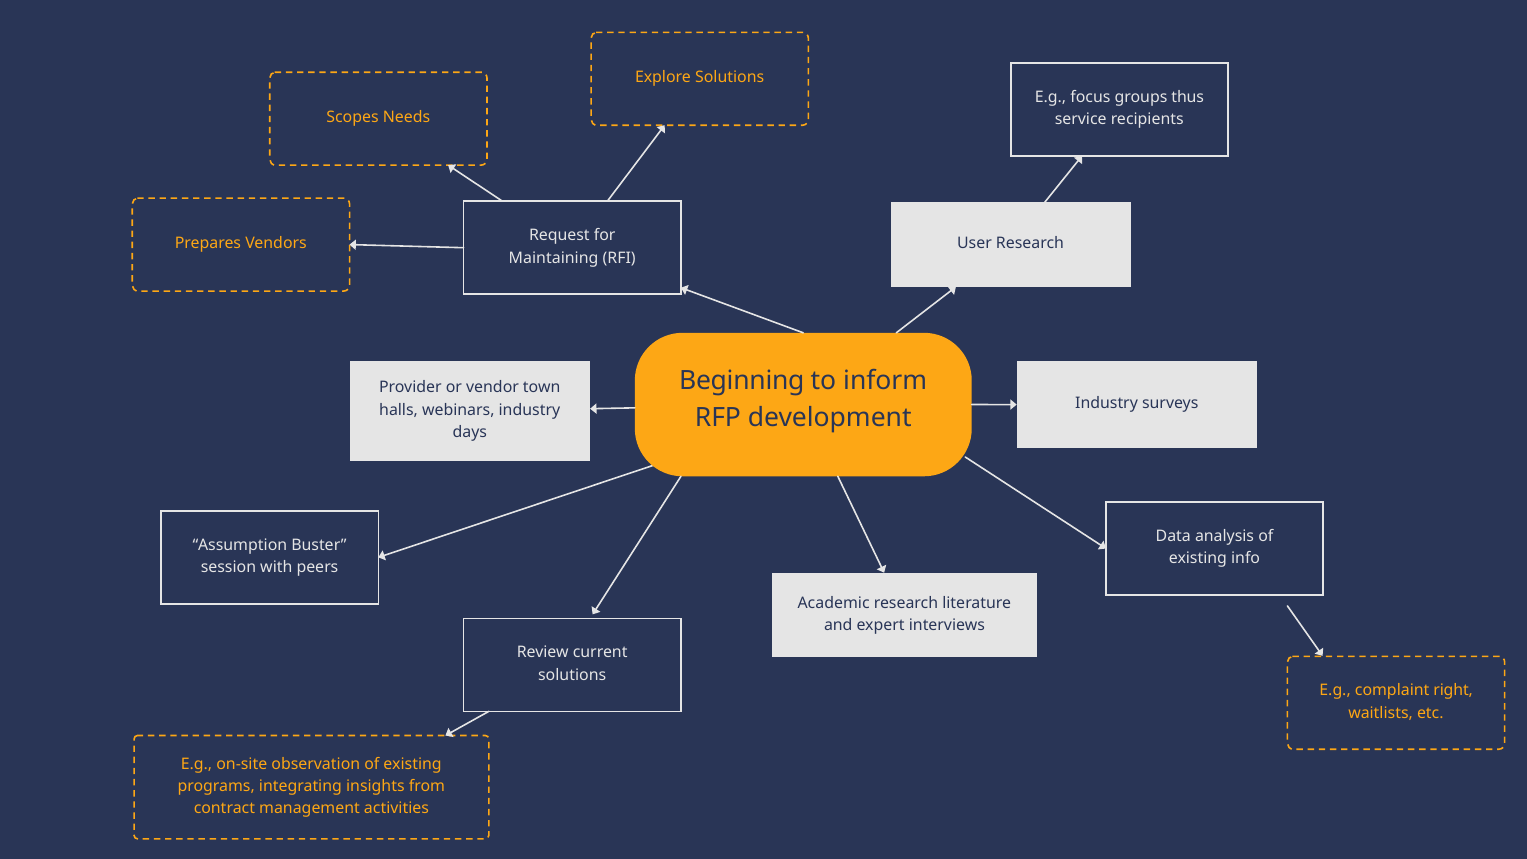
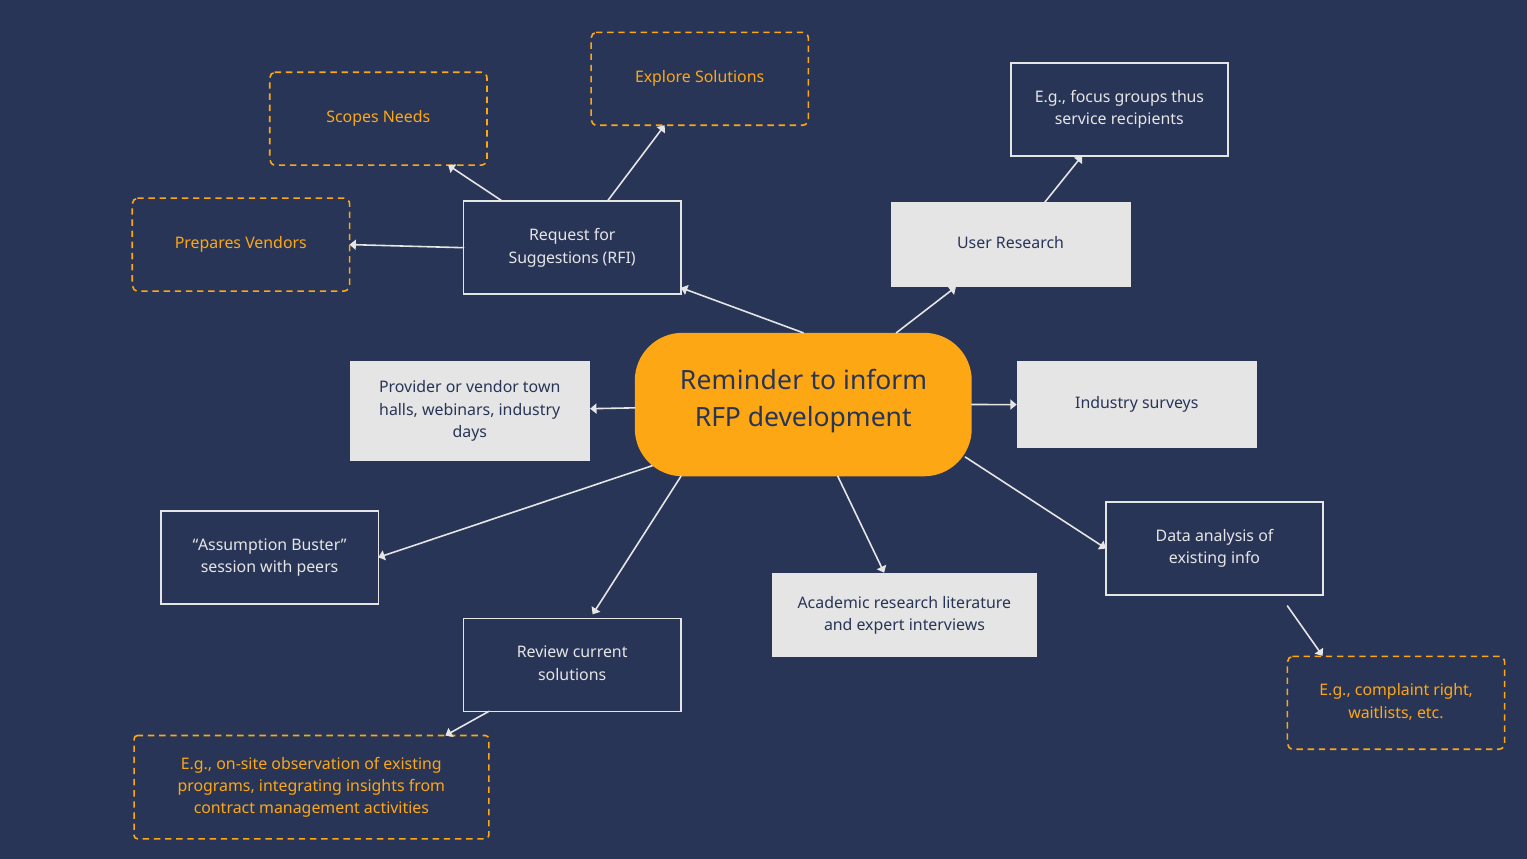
Maintaining: Maintaining -> Suggestions (554, 258)
Beginning: Beginning -> Reminder (742, 381)
